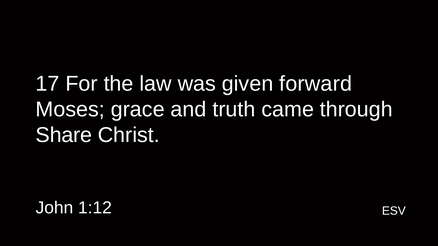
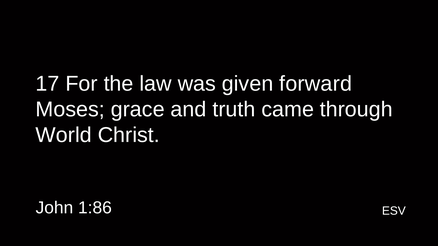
Share: Share -> World (64, 135)
1:12: 1:12 -> 1:86 (95, 208)
